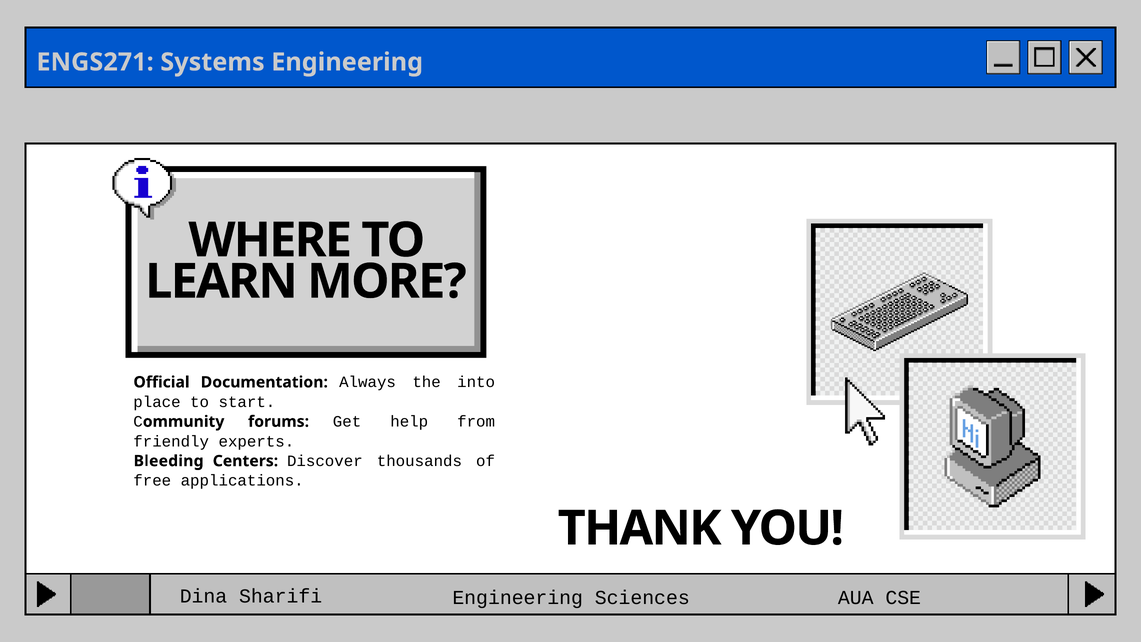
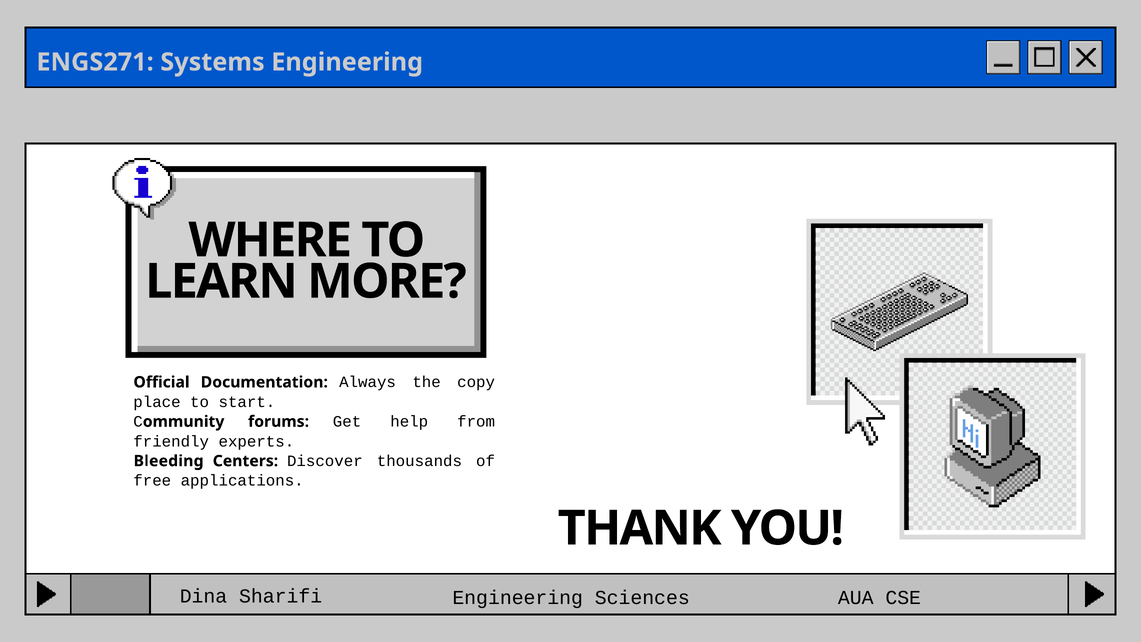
into: into -> copy (476, 382)
